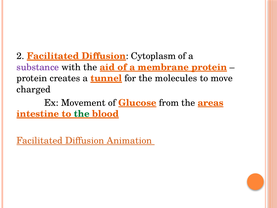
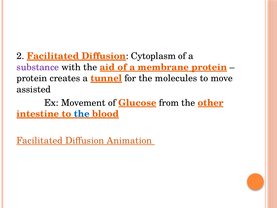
charged: charged -> assisted (34, 89)
areas: areas -> other (211, 103)
the colour: green -> blue (82, 114)
